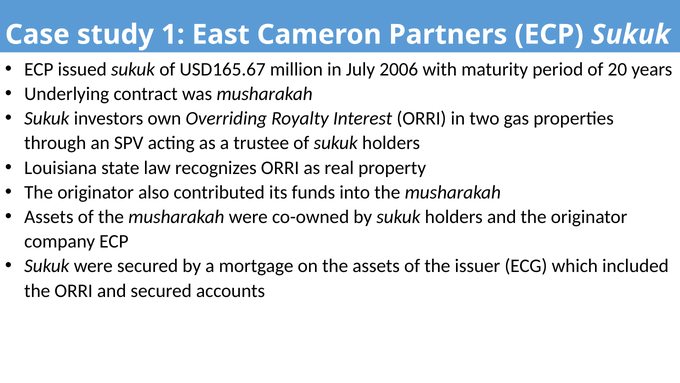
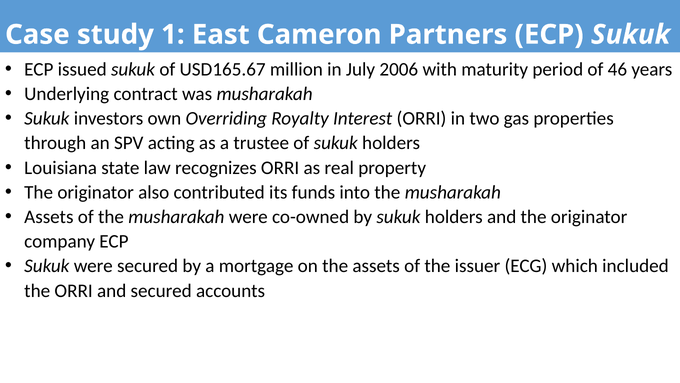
20: 20 -> 46 (617, 69)
